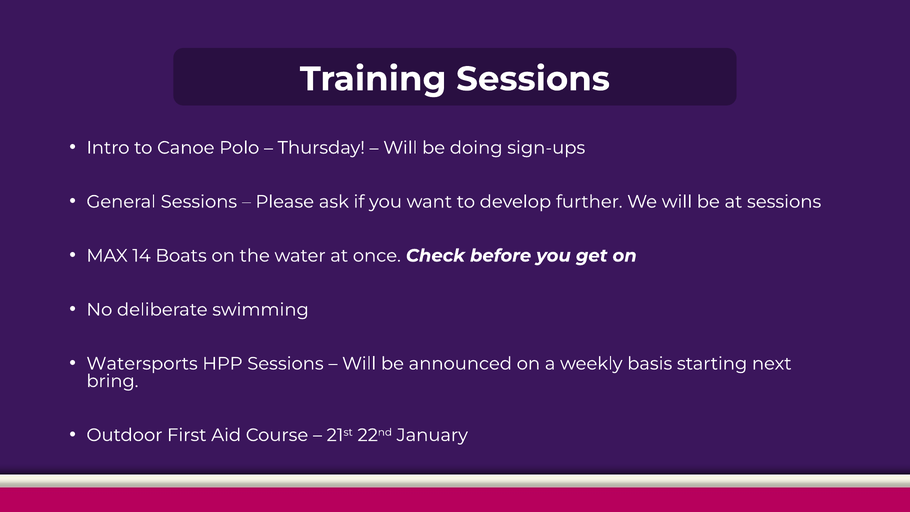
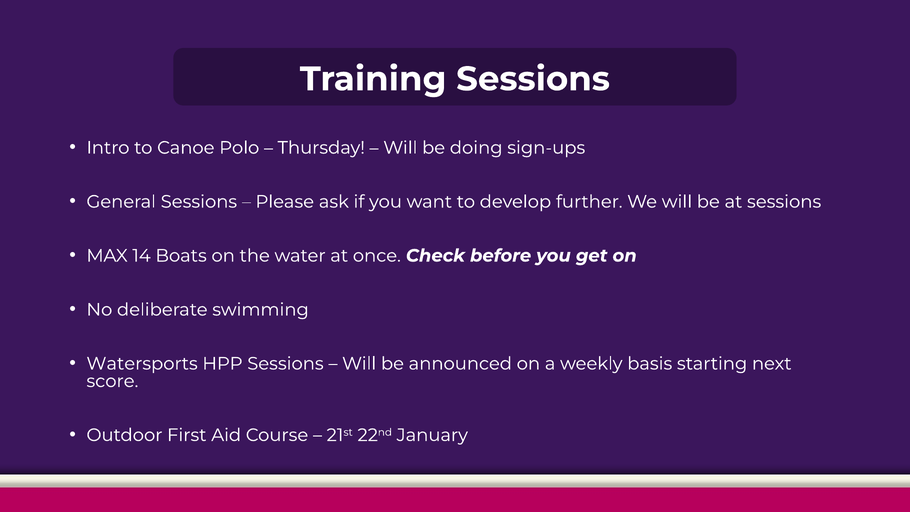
bring: bring -> score (112, 381)
